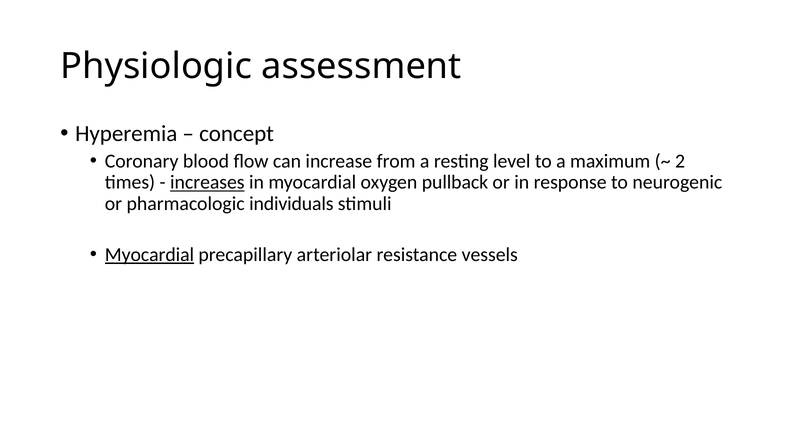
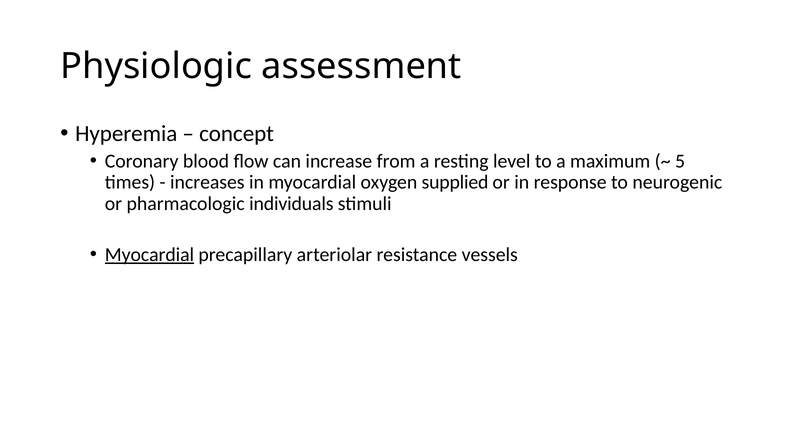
2: 2 -> 5 (680, 161)
increases underline: present -> none (207, 182)
pullback: pullback -> supplied (455, 182)
